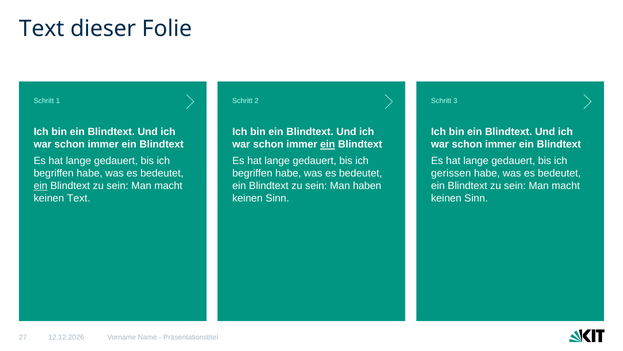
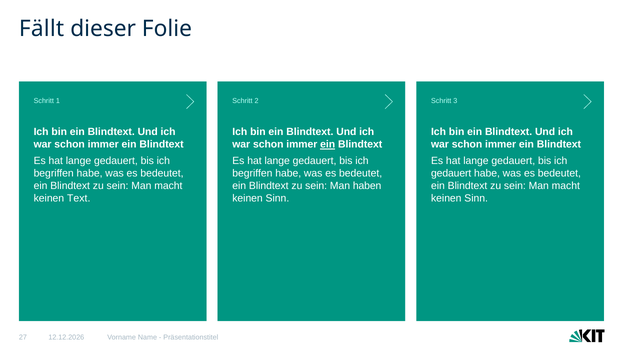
Text: Text -> Fällt (42, 29)
gerissen: gerissen -> gedauert (451, 173)
ein underline: present -> none (41, 186)
